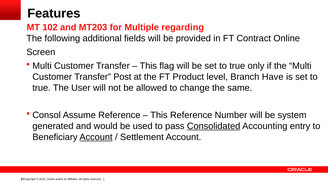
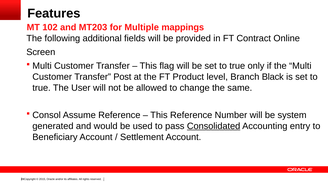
regarding: regarding -> mappings (183, 27)
Have: Have -> Black (273, 77)
Account underline: present -> none (96, 137)
